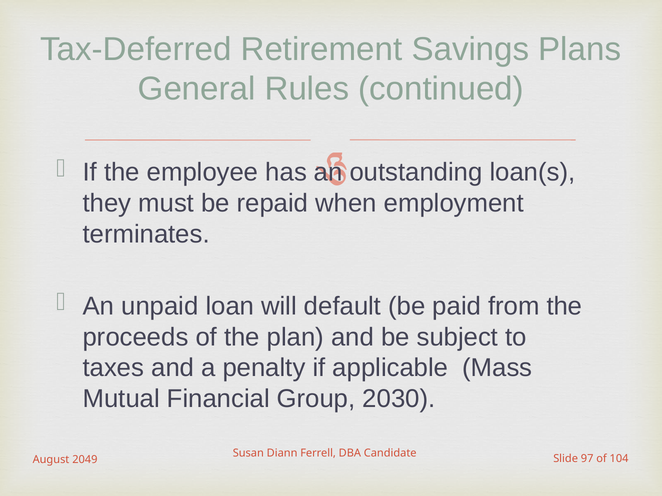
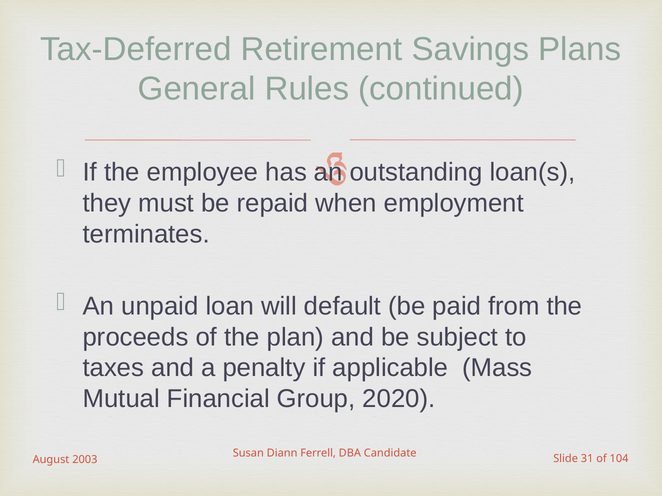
2030: 2030 -> 2020 (399, 399)
97: 97 -> 31 (587, 459)
2049: 2049 -> 2003 (85, 460)
